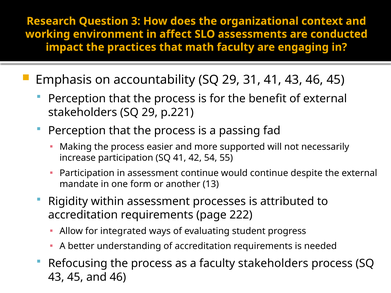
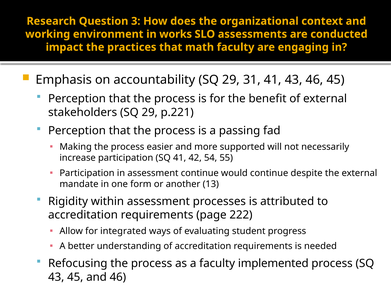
affect: affect -> works (176, 34)
faculty stakeholders: stakeholders -> implemented (273, 264)
